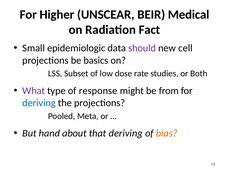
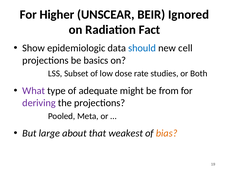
Medical: Medical -> Ignored (189, 14)
Small: Small -> Show (34, 48)
should colour: purple -> blue (142, 48)
response: response -> adequate (98, 91)
deriving colour: blue -> purple (39, 103)
hand: hand -> large (49, 133)
that deriving: deriving -> weakest (126, 133)
